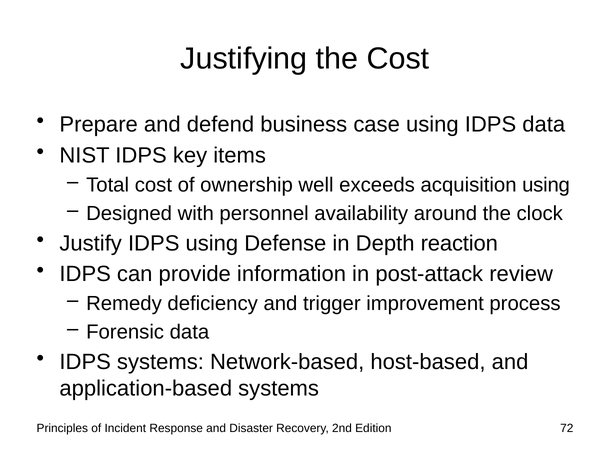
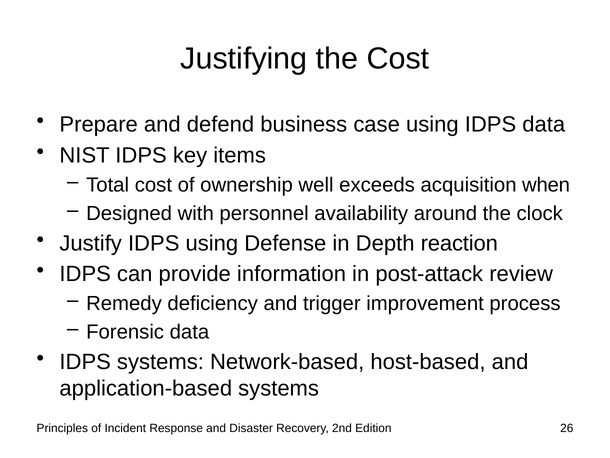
acquisition using: using -> when (546, 185)
72: 72 -> 26 (567, 428)
